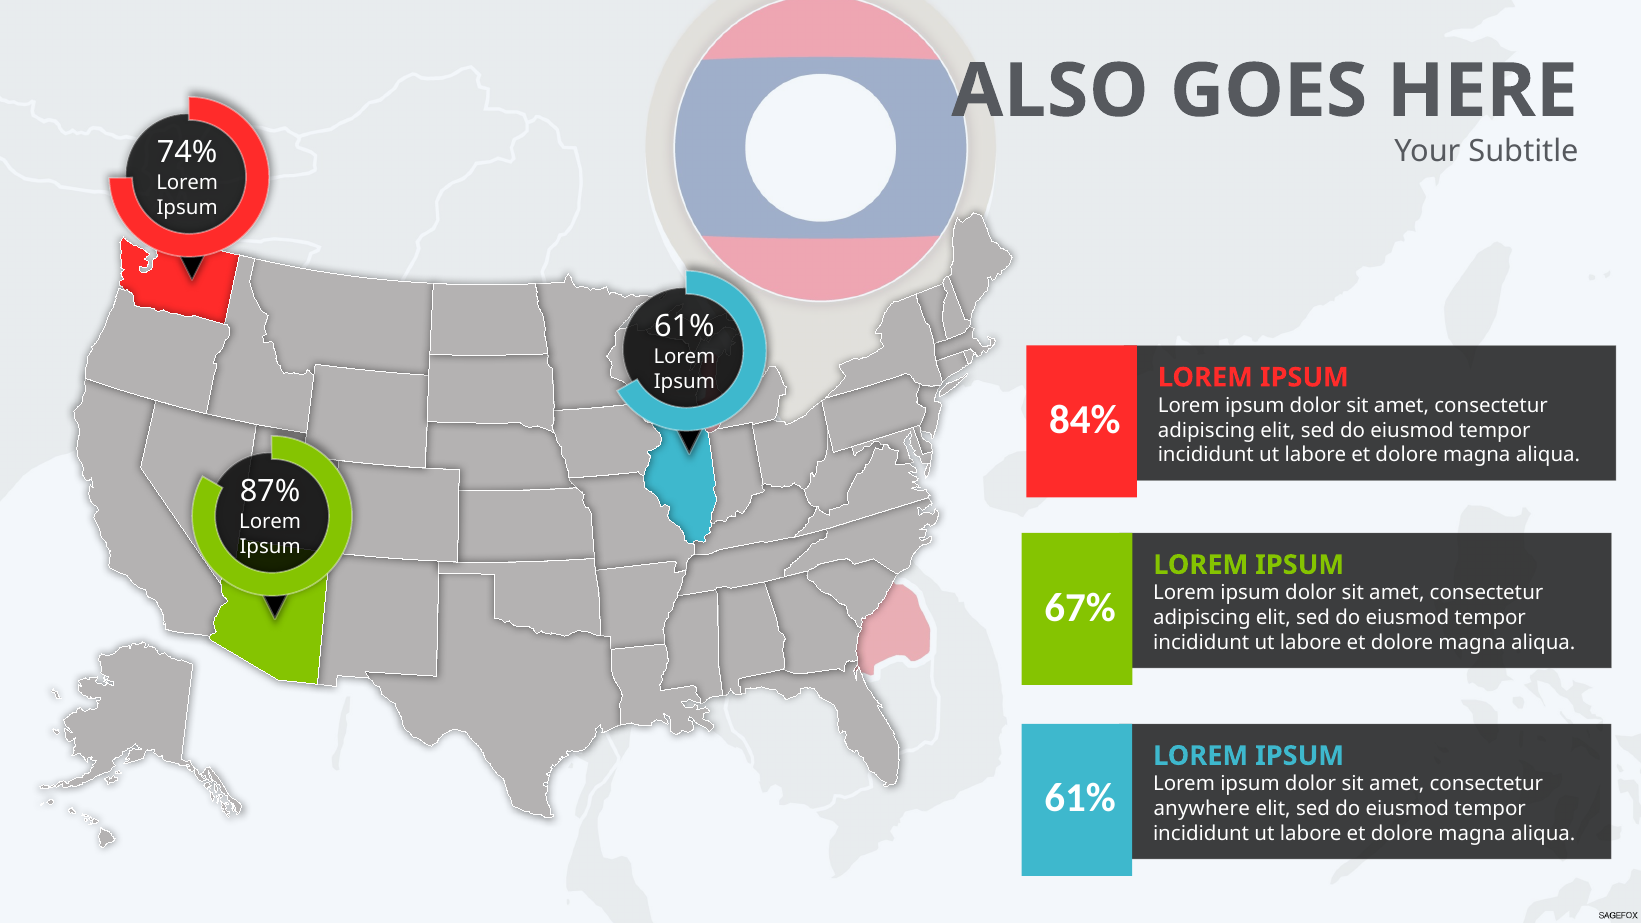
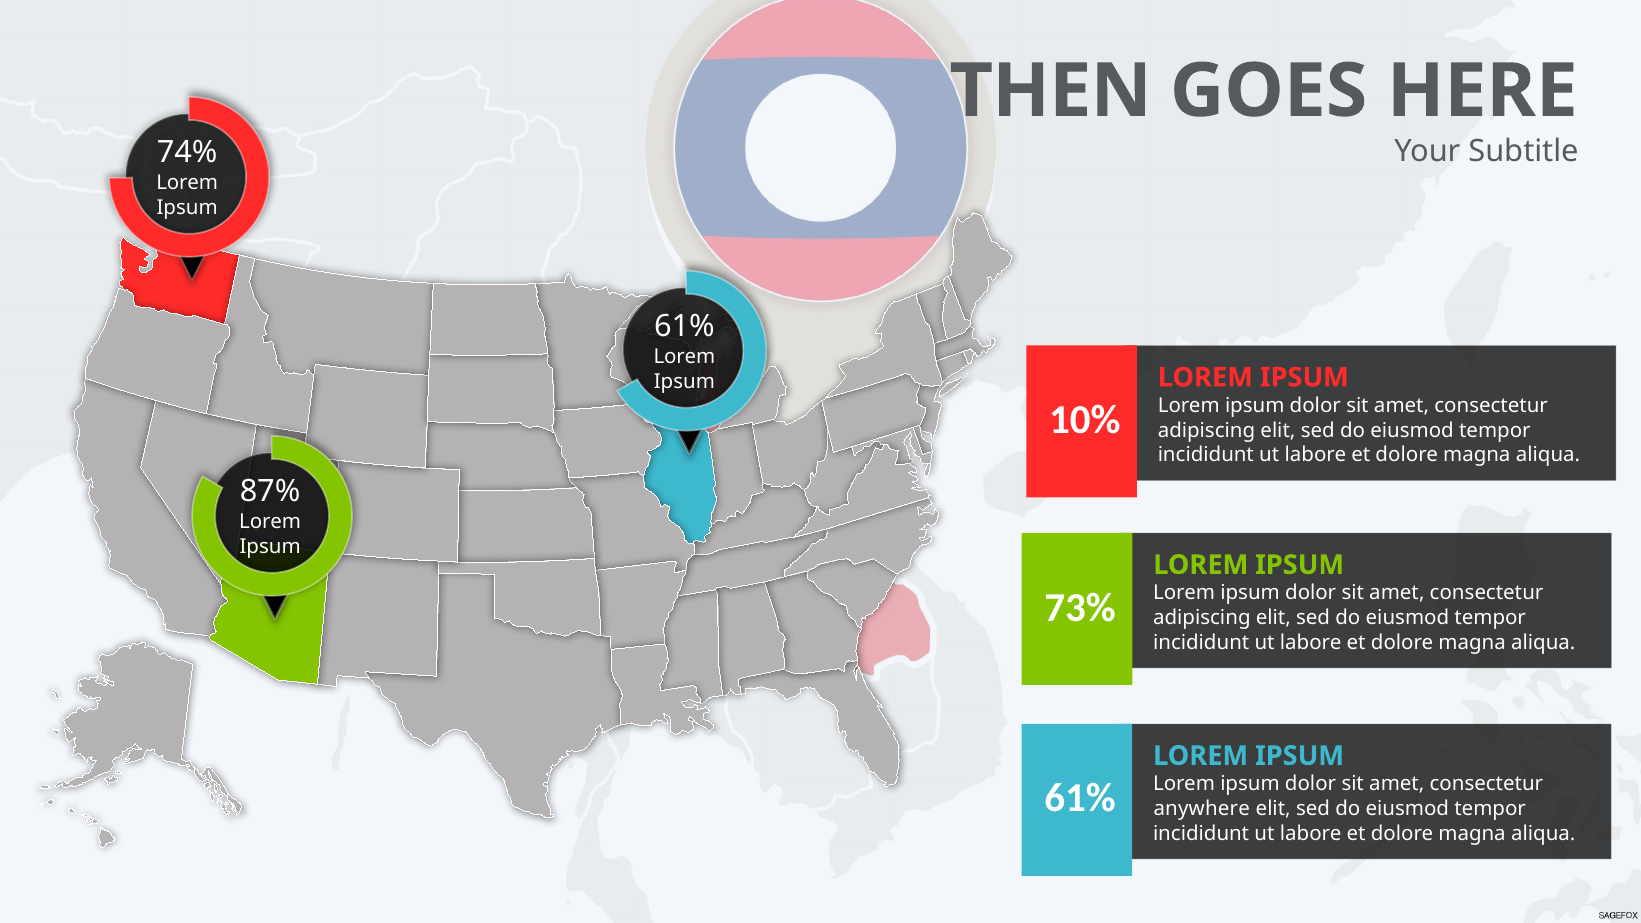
ALSO: ALSO -> THEN (1051, 91)
84%: 84% -> 10% (1085, 420)
67%: 67% -> 73% (1080, 608)
